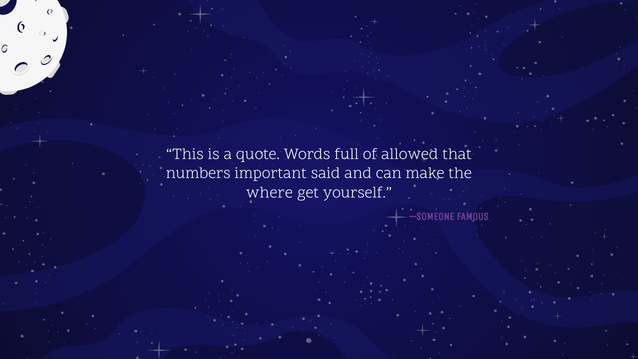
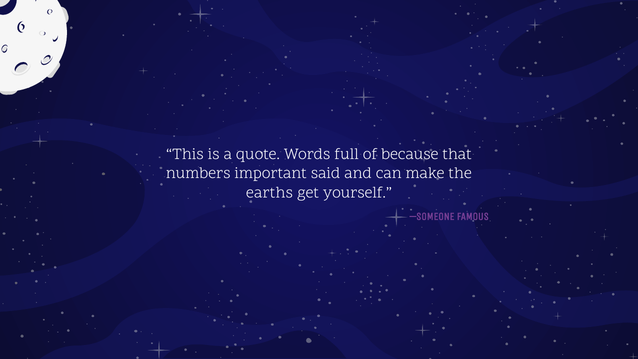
allowed: allowed -> because (410, 154)
where: where -> earths (269, 192)
